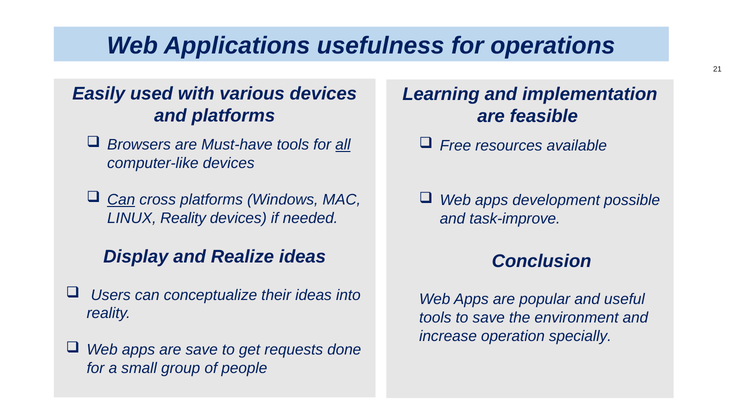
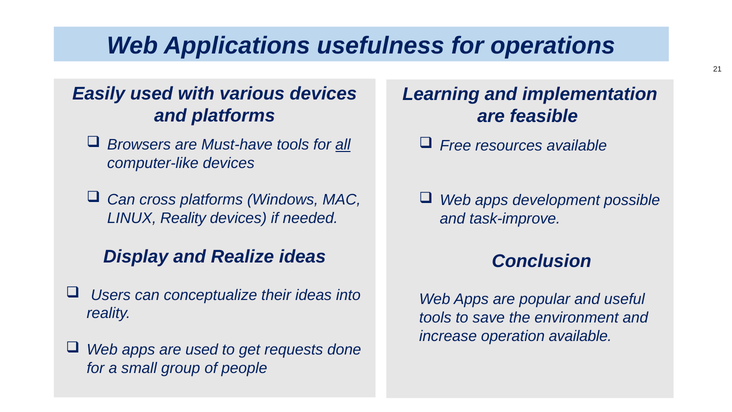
Can underline: present -> none (121, 200)
operation specially: specially -> available (580, 336)
are save: save -> used (202, 350)
